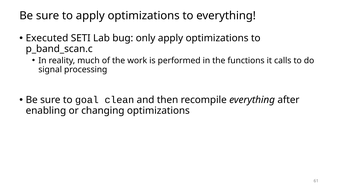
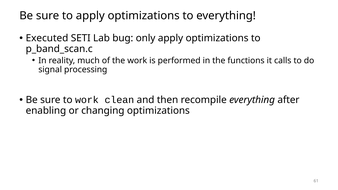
to goal: goal -> work (87, 100)
